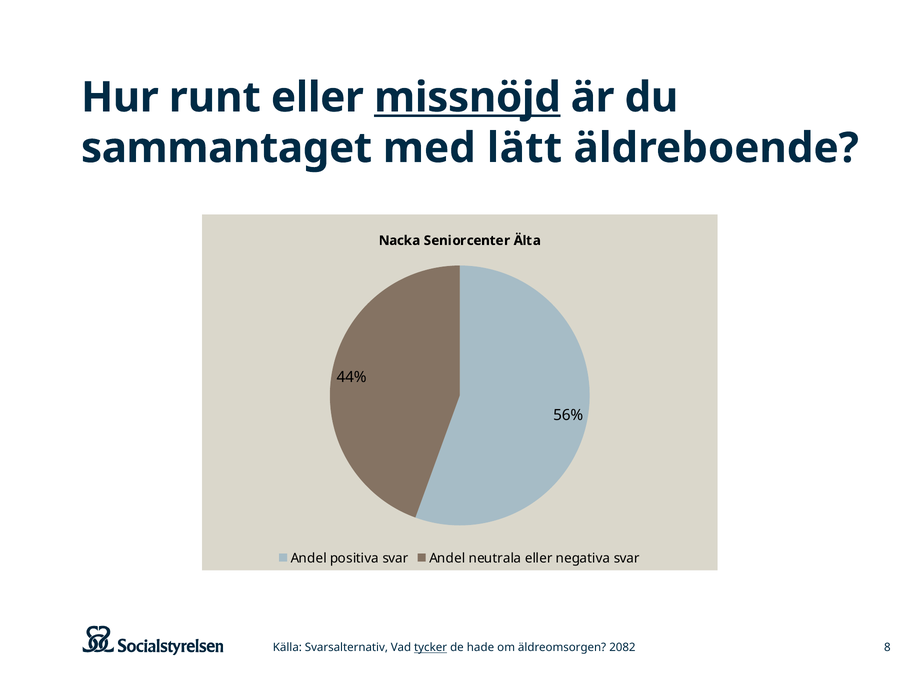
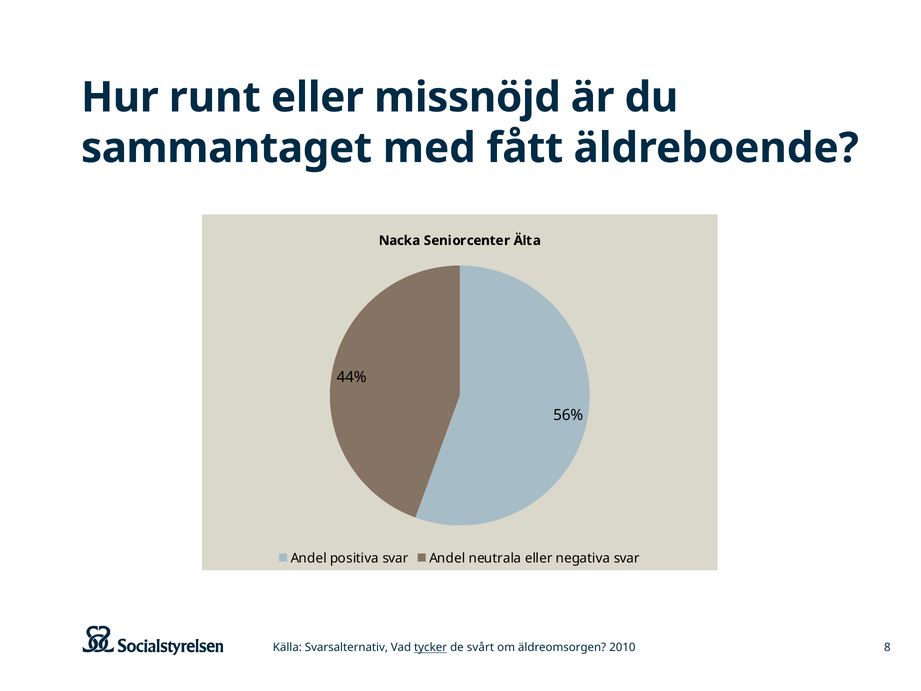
missnöjd underline: present -> none (467, 97)
lätt: lätt -> fått (525, 148)
hade: hade -> svårt (480, 647)
2082: 2082 -> 2010 (622, 647)
